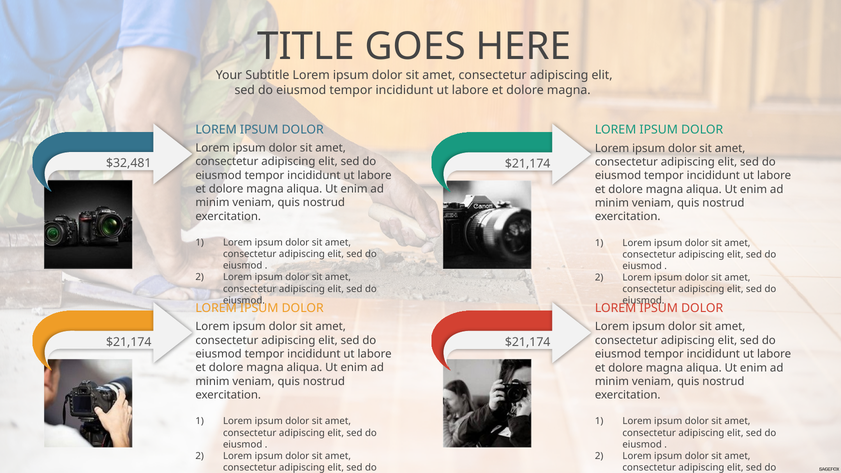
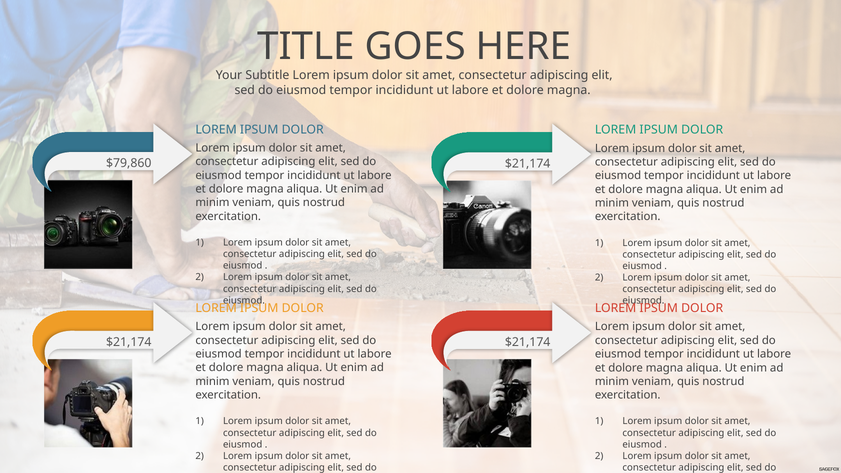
$32,481: $32,481 -> $79,860 (129, 163)
